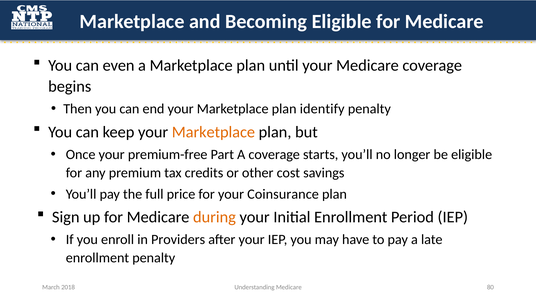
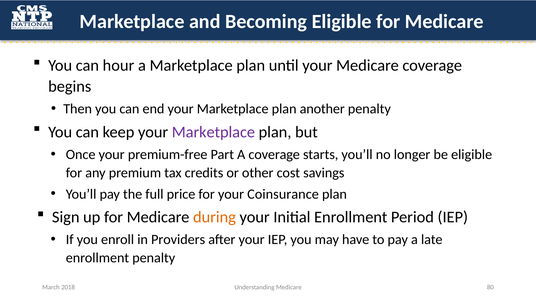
even: even -> hour (118, 65)
identify: identify -> another (322, 109)
Marketplace colour: orange -> purple (213, 132)
